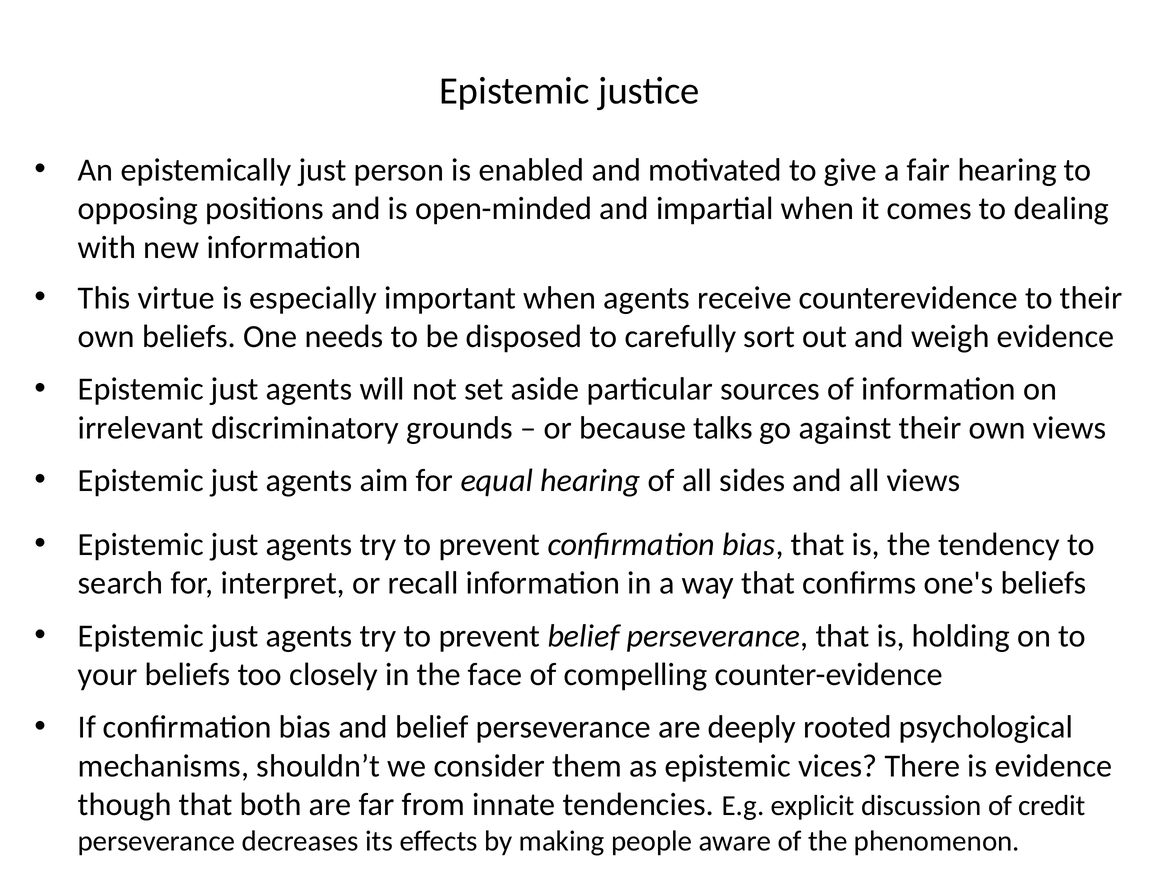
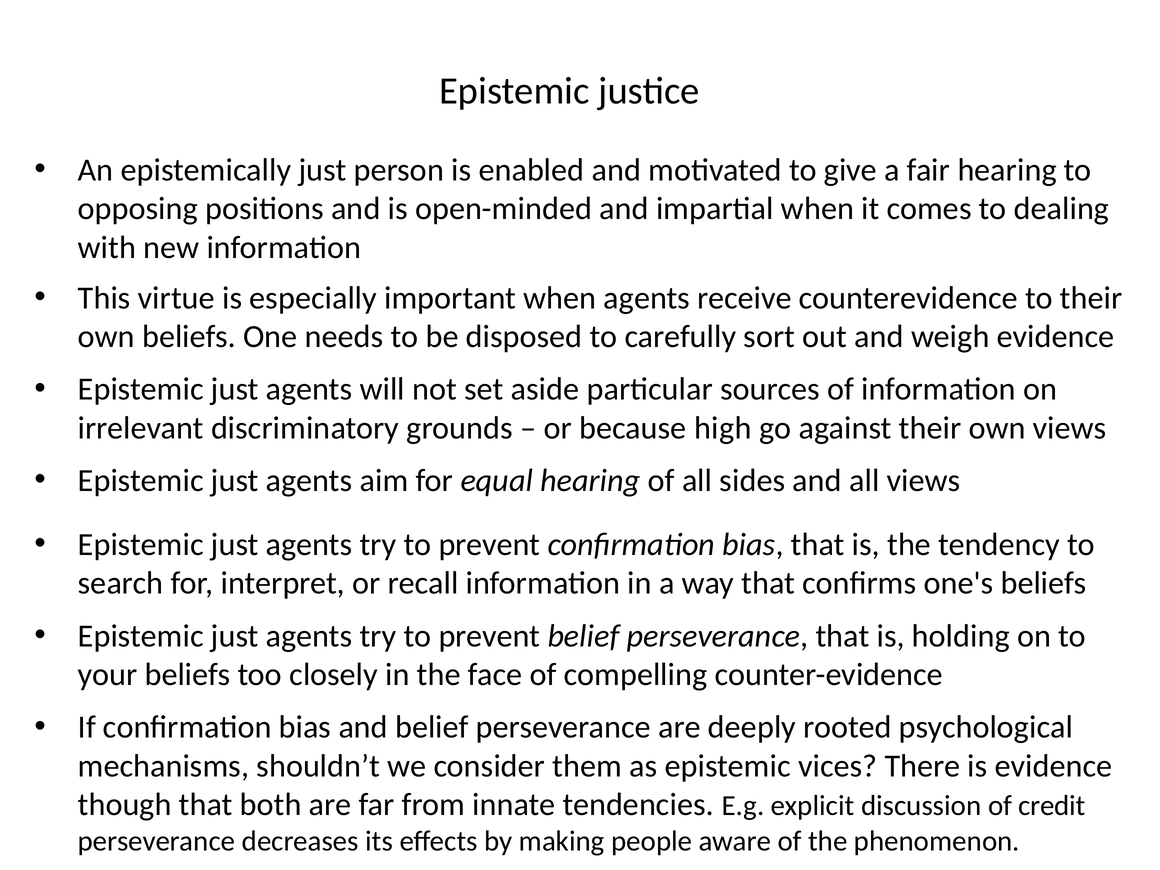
talks: talks -> high (723, 428)
